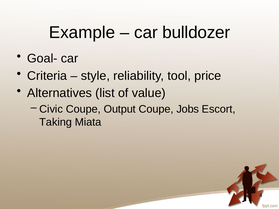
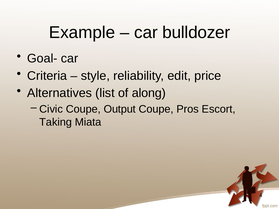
tool: tool -> edit (179, 76)
value: value -> along (149, 93)
Jobs: Jobs -> Pros (188, 109)
